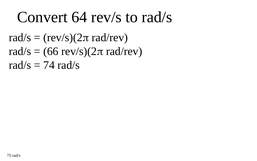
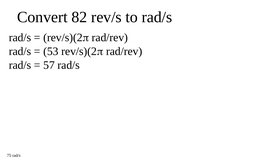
64: 64 -> 82 (79, 17)
66: 66 -> 53 (51, 51)
74: 74 -> 57 (49, 65)
